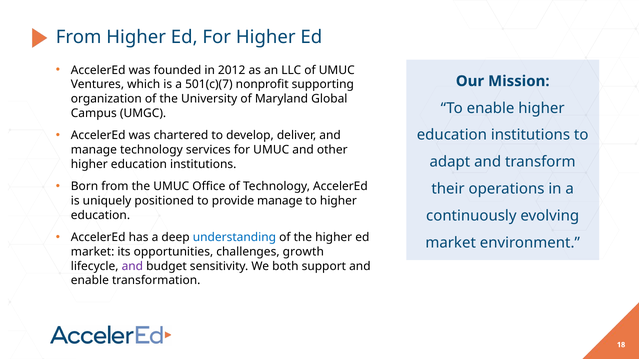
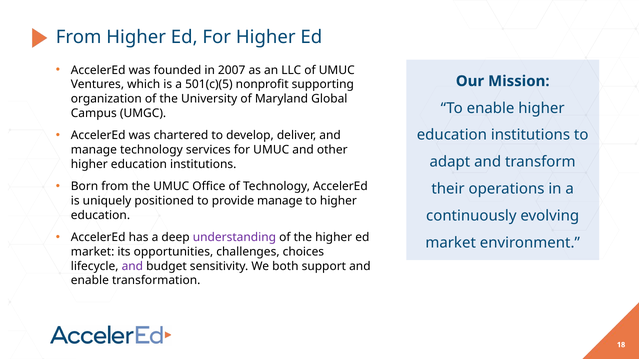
2012: 2012 -> 2007 (232, 70)
501(c)(7: 501(c)(7 -> 501(c)(5 (209, 84)
understanding colour: blue -> purple (234, 238)
growth: growth -> choices (303, 252)
